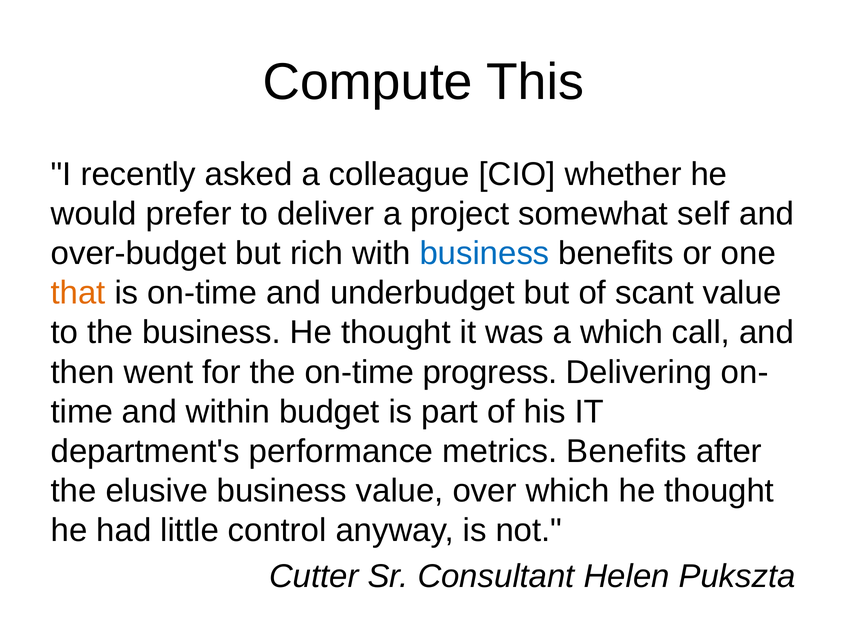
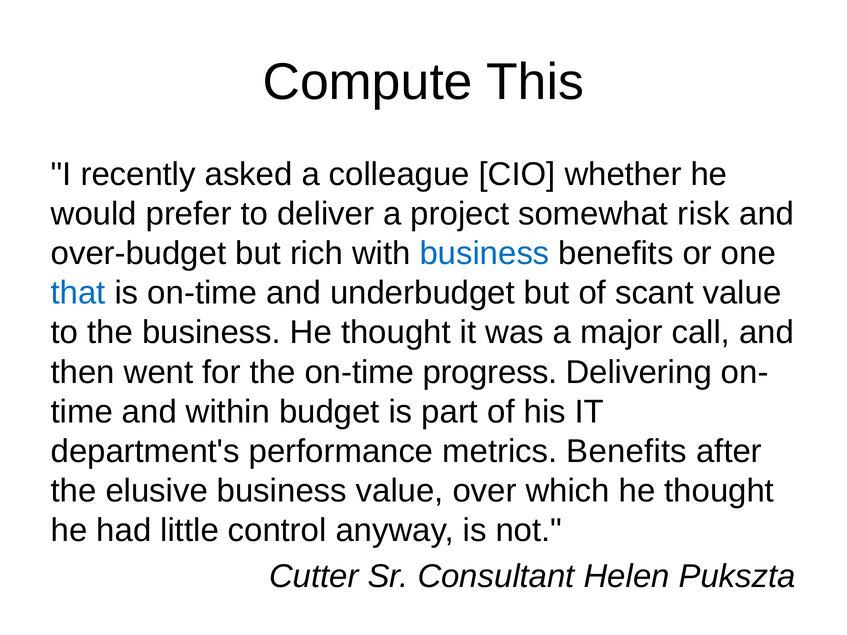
self: self -> risk (703, 214)
that colour: orange -> blue (78, 293)
a which: which -> major (621, 333)
